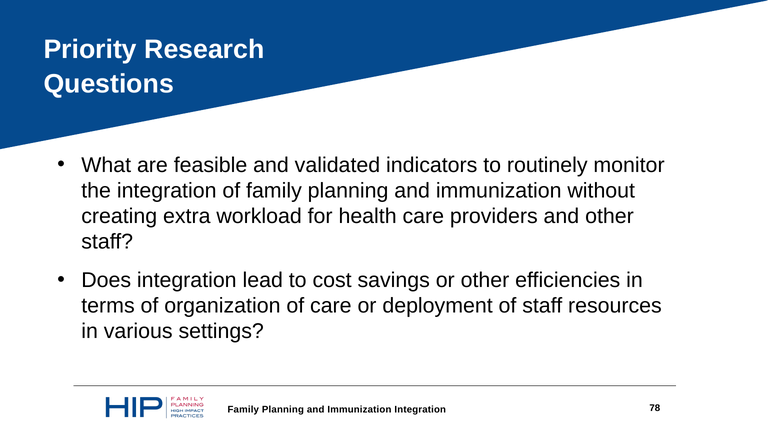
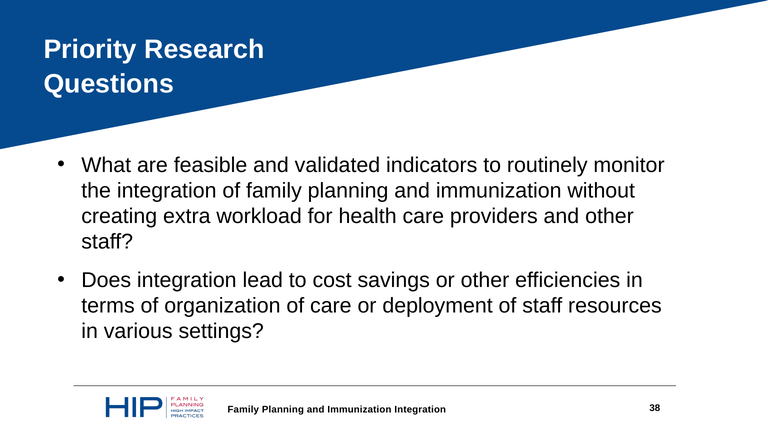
78: 78 -> 38 (655, 409)
